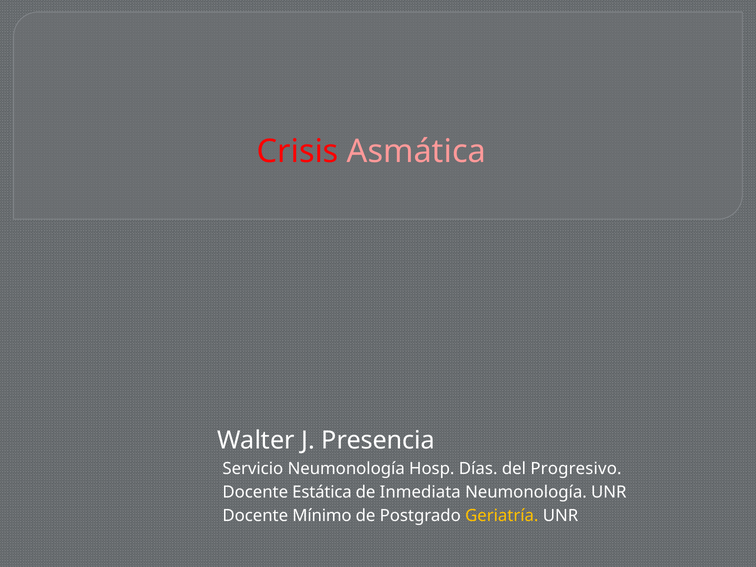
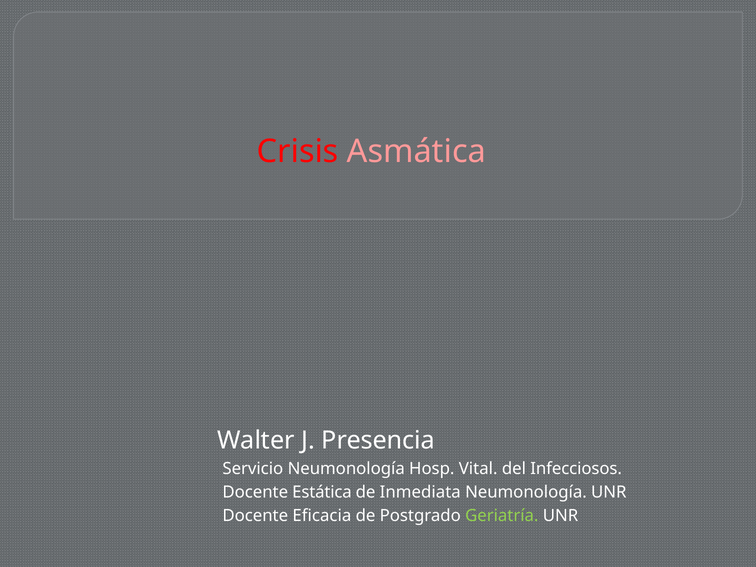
Días: Días -> Vital (478, 469)
Progresivo: Progresivo -> Infecciosos (576, 469)
Mínimo: Mínimo -> Eficacia (322, 515)
Geriatría colour: yellow -> light green (502, 515)
